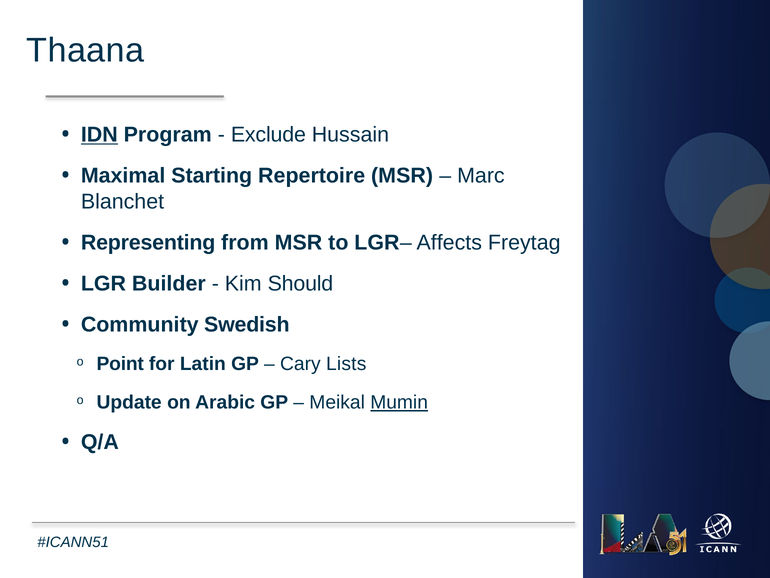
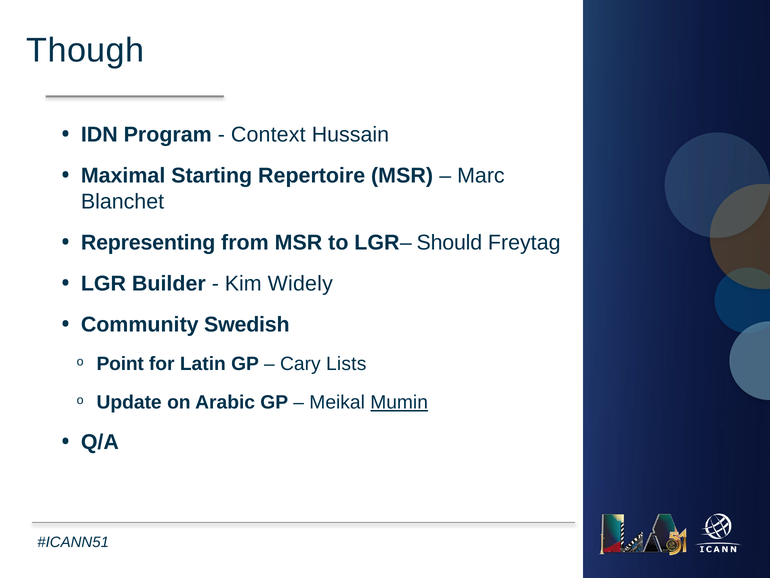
Thaana: Thaana -> Though (85, 50)
IDN underline: present -> none (99, 135)
Exclude: Exclude -> Context (268, 135)
Affects: Affects -> Should (449, 242)
Should: Should -> Widely (300, 283)
